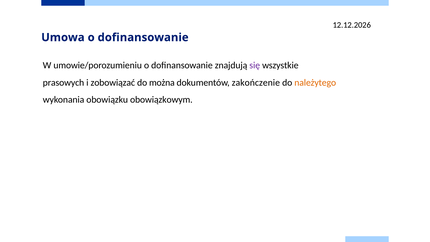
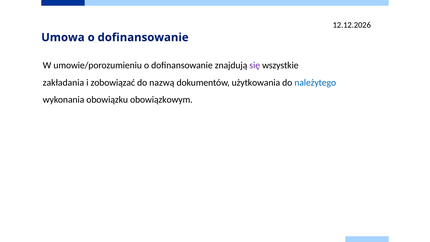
prasowych: prasowych -> zakładania (63, 82)
można: można -> nazwą (162, 82)
zakończenie: zakończenie -> użytkowania (256, 82)
należytego colour: orange -> blue (315, 82)
